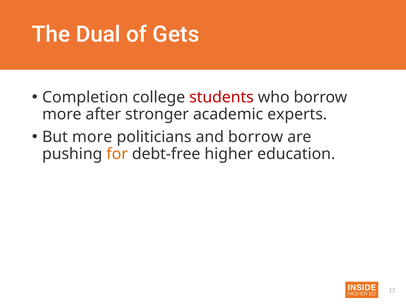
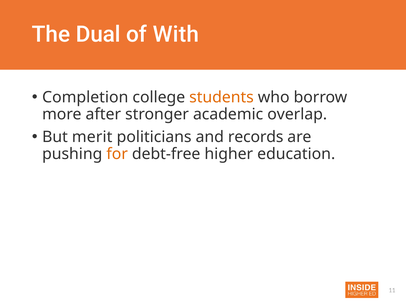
Gets: Gets -> With (176, 34)
students colour: red -> orange (222, 97)
experts: experts -> overlap (297, 114)
But more: more -> merit (92, 137)
and borrow: borrow -> records (256, 137)
